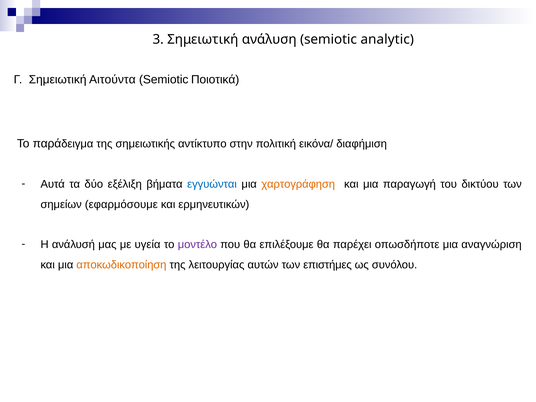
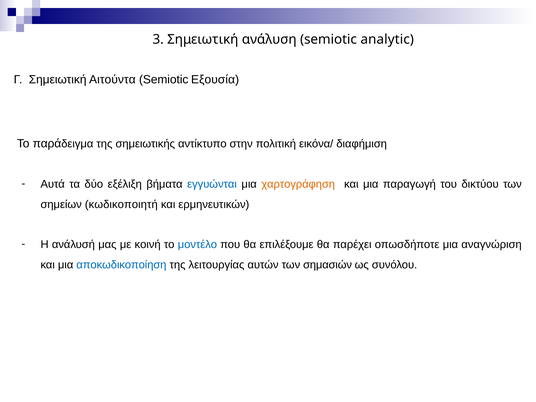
Ποιοτικά: Ποιοτικά -> Εξουσία (215, 79)
εφαρμόσουμε: εφαρμόσουμε -> κωδικοποιητή (121, 204)
υγεία: υγεία -> κοινή (148, 245)
μοντέλο colour: purple -> blue (197, 245)
αποκωδικοποίηση colour: orange -> blue (121, 265)
επιστήμες: επιστήμες -> σημασιών (328, 265)
